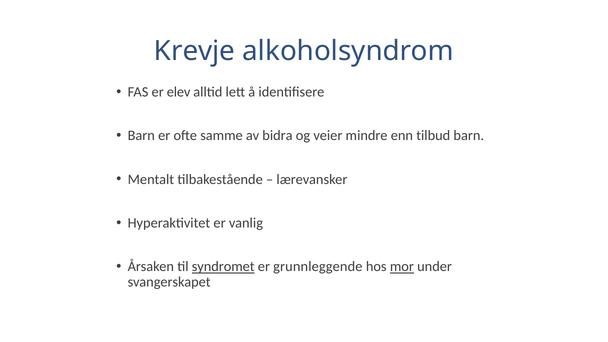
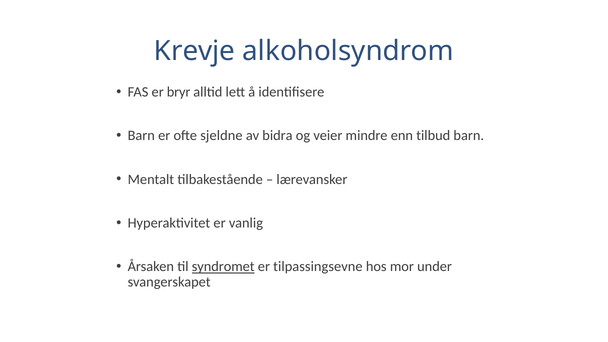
elev: elev -> bryr (179, 92)
samme: samme -> sjeldne (221, 136)
grunnleggende: grunnleggende -> tilpassingsevne (318, 267)
mor underline: present -> none (402, 267)
